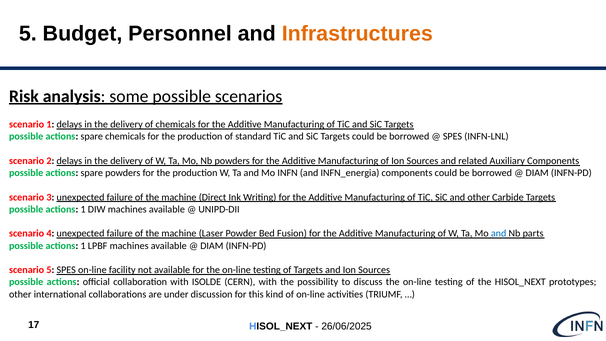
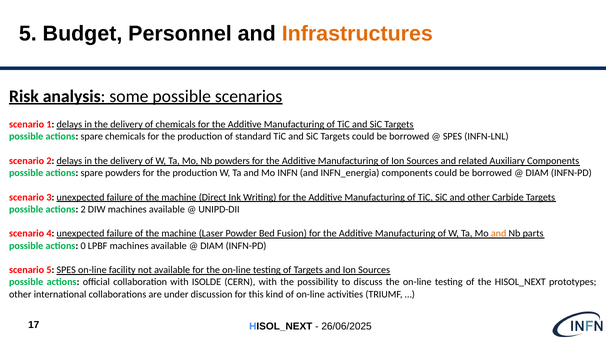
1: 1 -> 2 (83, 209)
and colour: blue -> orange (499, 234)
1: 1 -> 0 (83, 246)
